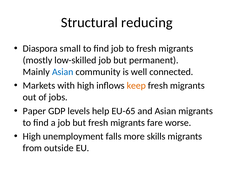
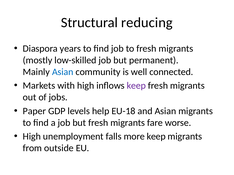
small: small -> years (70, 49)
keep colour: orange -> purple (136, 86)
EU-65: EU-65 -> EU-18 (123, 111)
more skills: skills -> keep (156, 137)
